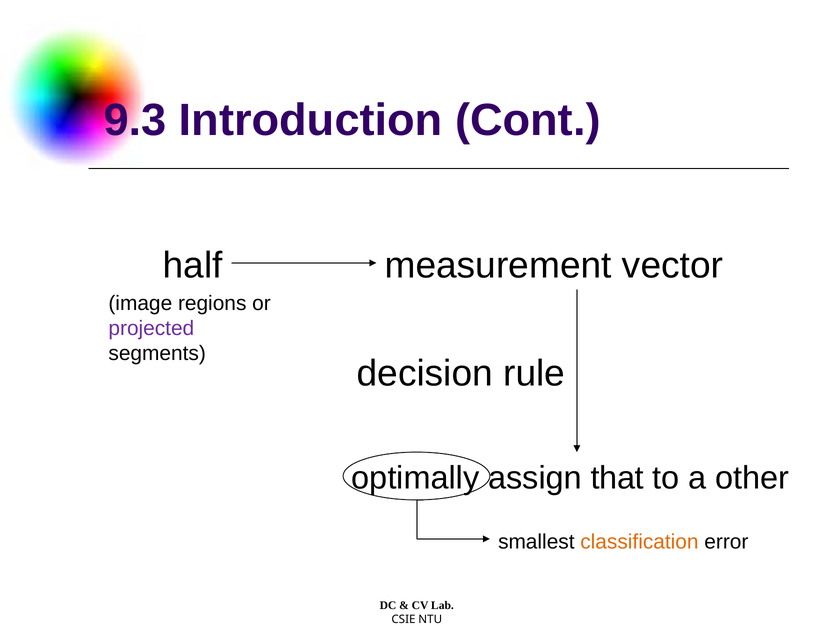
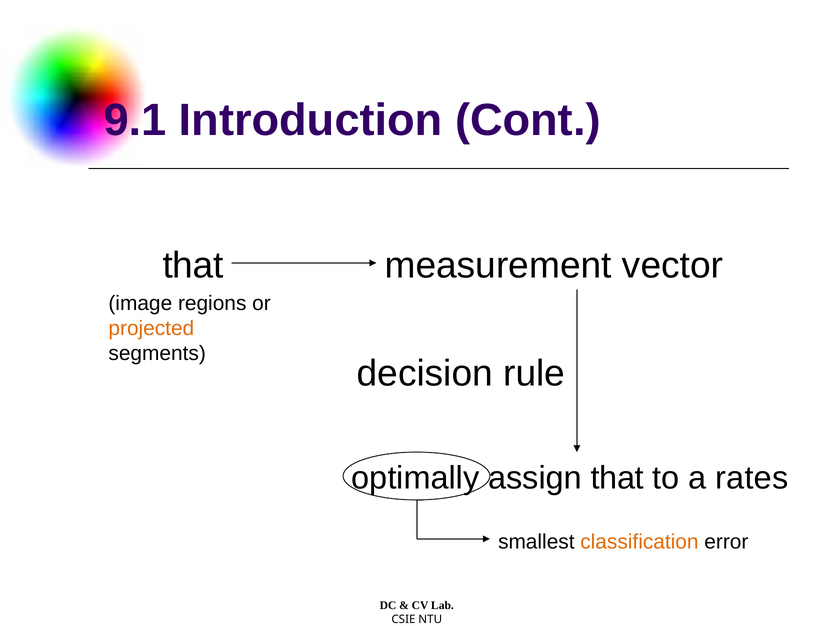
9.3: 9.3 -> 9.1 (135, 121)
half: half -> that (193, 266)
projected colour: purple -> orange (151, 329)
other: other -> rates (752, 478)
